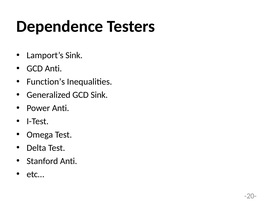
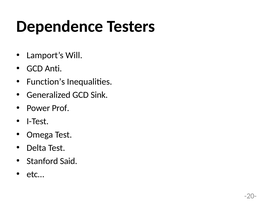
Lamport’s Sink: Sink -> Will (74, 55)
Power Anti: Anti -> Prof (61, 108)
Stanford Anti: Anti -> Said (69, 161)
